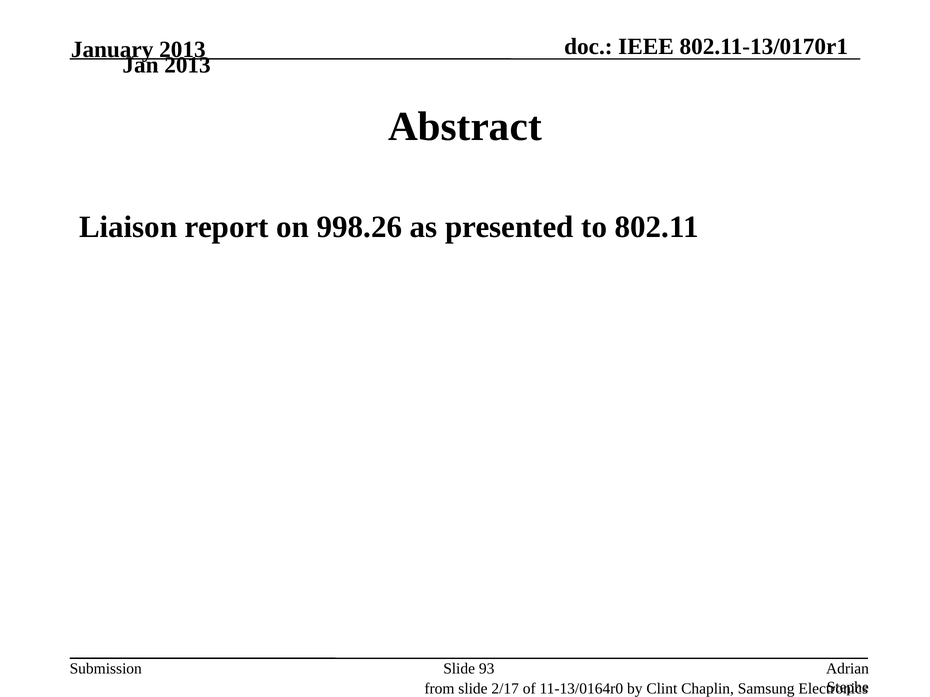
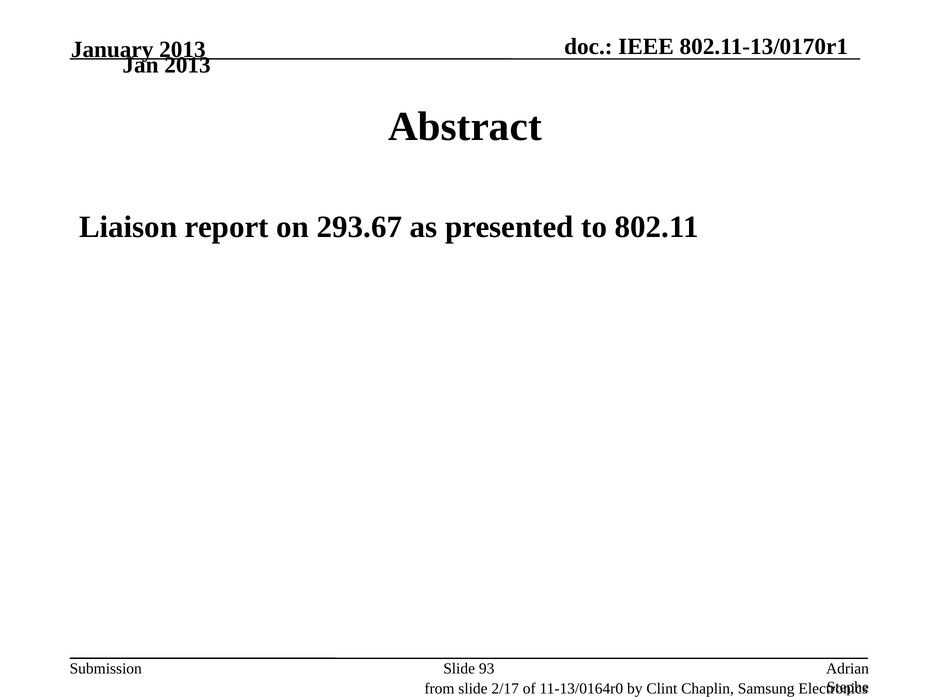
998.26: 998.26 -> 293.67 (360, 227)
